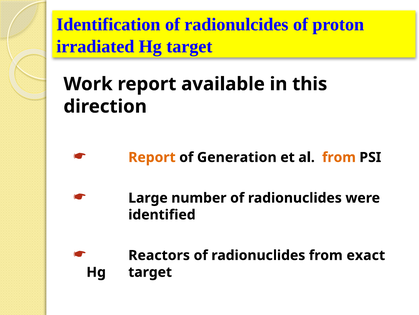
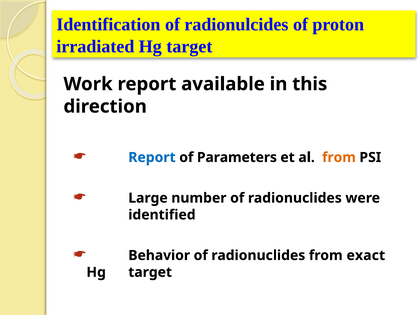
Report colour: orange -> blue (152, 157)
Generation: Generation -> Parameters (237, 157)
Reactors: Reactors -> Behavior (159, 255)
